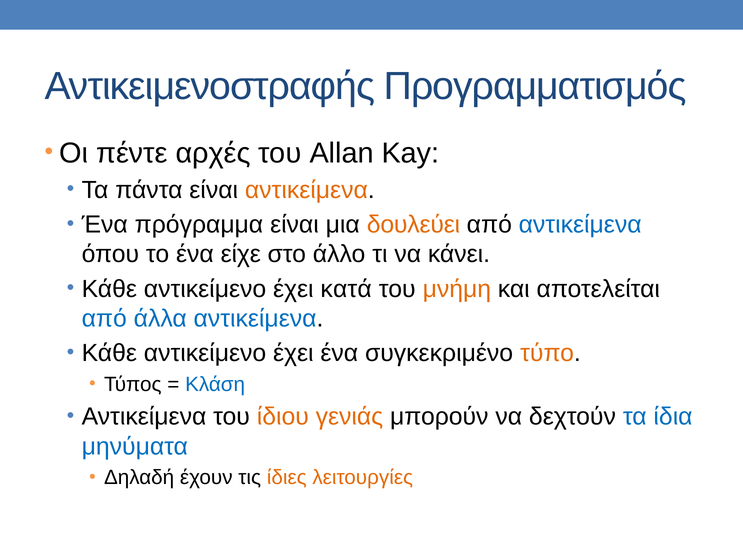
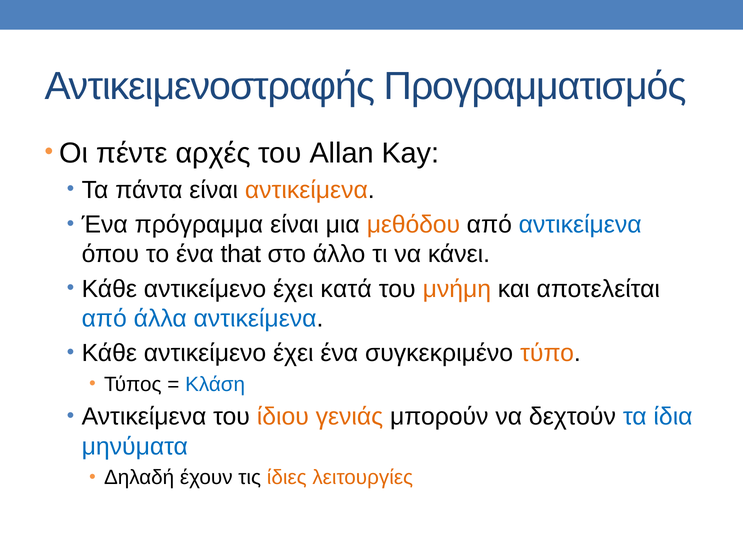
δουλεύει: δουλεύει -> μεθόδου (413, 225)
είχε: είχε -> that (241, 254)
